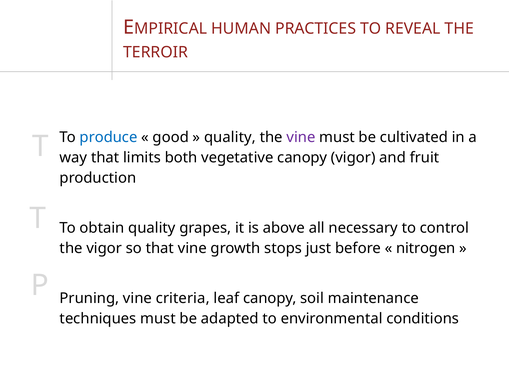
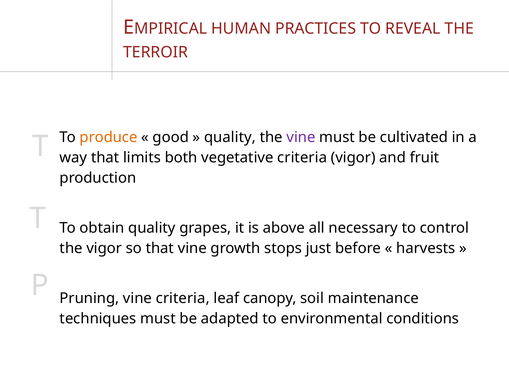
produce colour: blue -> orange (109, 137)
vegetative canopy: canopy -> criteria (302, 157)
nitrogen: nitrogen -> harvests (426, 248)
